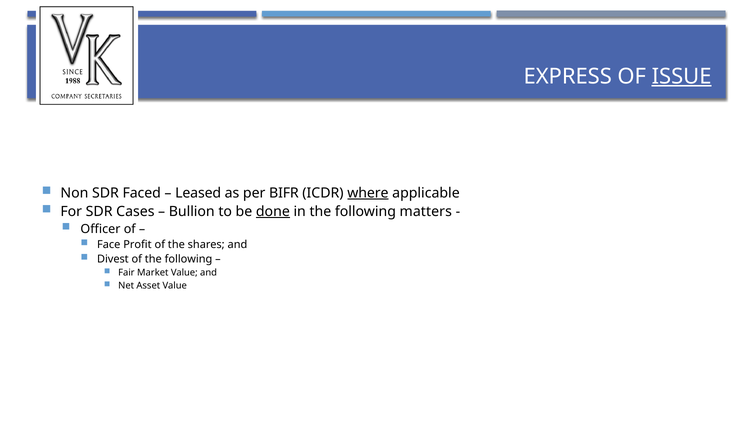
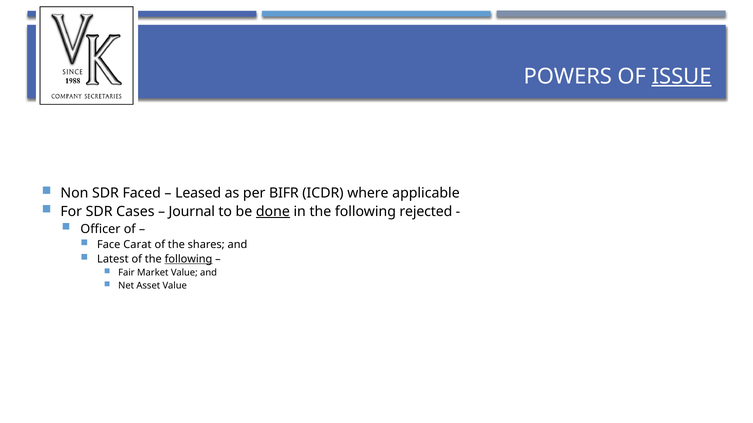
EXPRESS: EXPRESS -> POWERS (568, 76)
where underline: present -> none (368, 193)
Bullion: Bullion -> Journal (192, 212)
matters: matters -> rejected (426, 212)
Profit: Profit -> Carat (137, 245)
Divest: Divest -> Latest (113, 260)
following underline: none -> present (188, 260)
